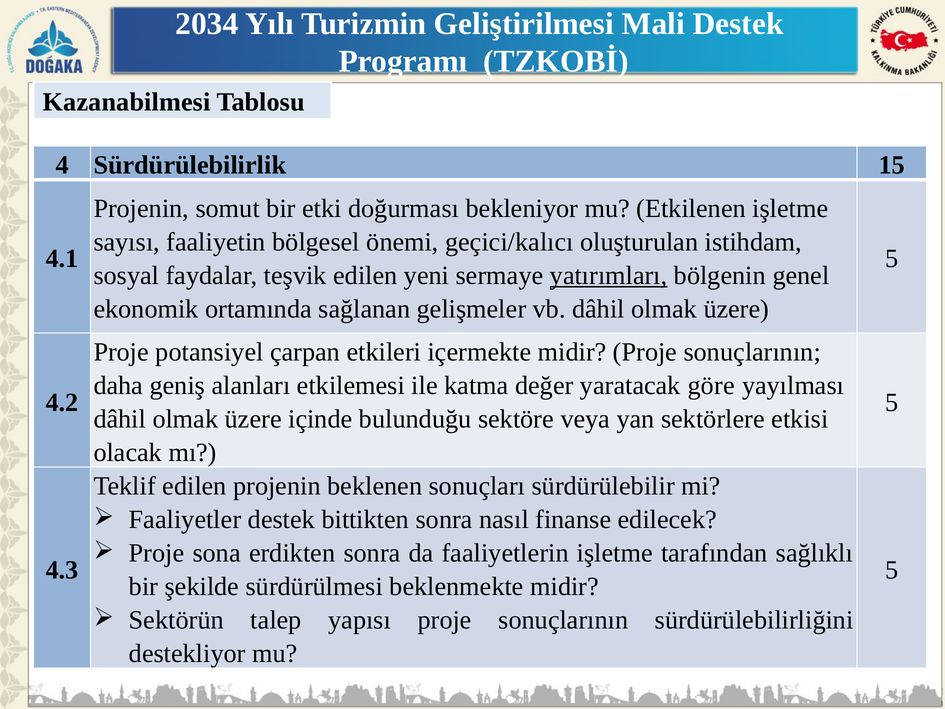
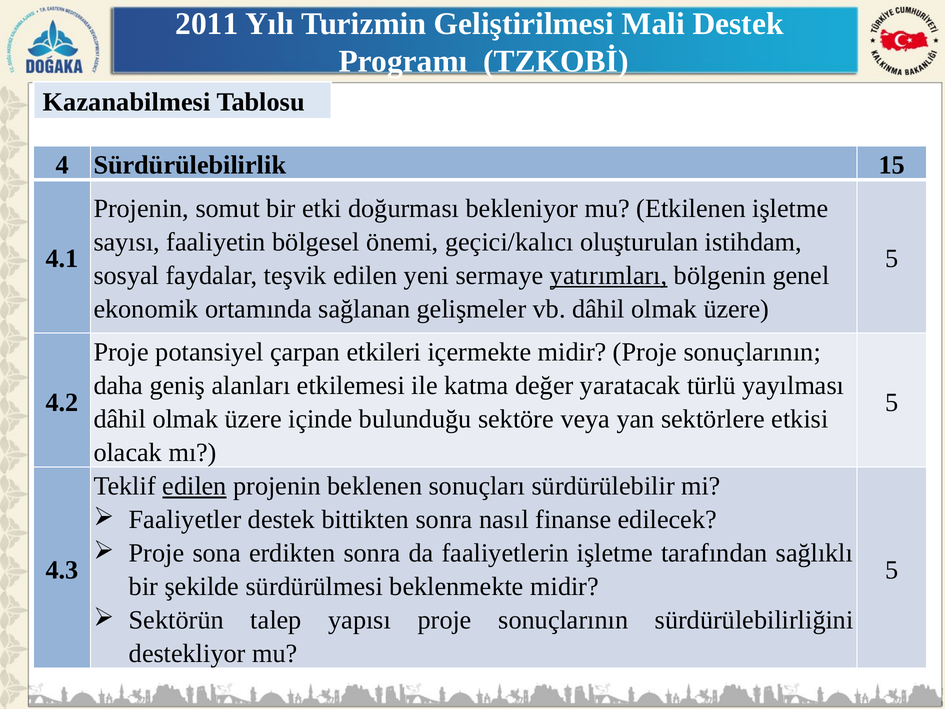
2034: 2034 -> 2011 (207, 24)
göre: göre -> türlü (712, 386)
edilen underline: none -> present (195, 486)
